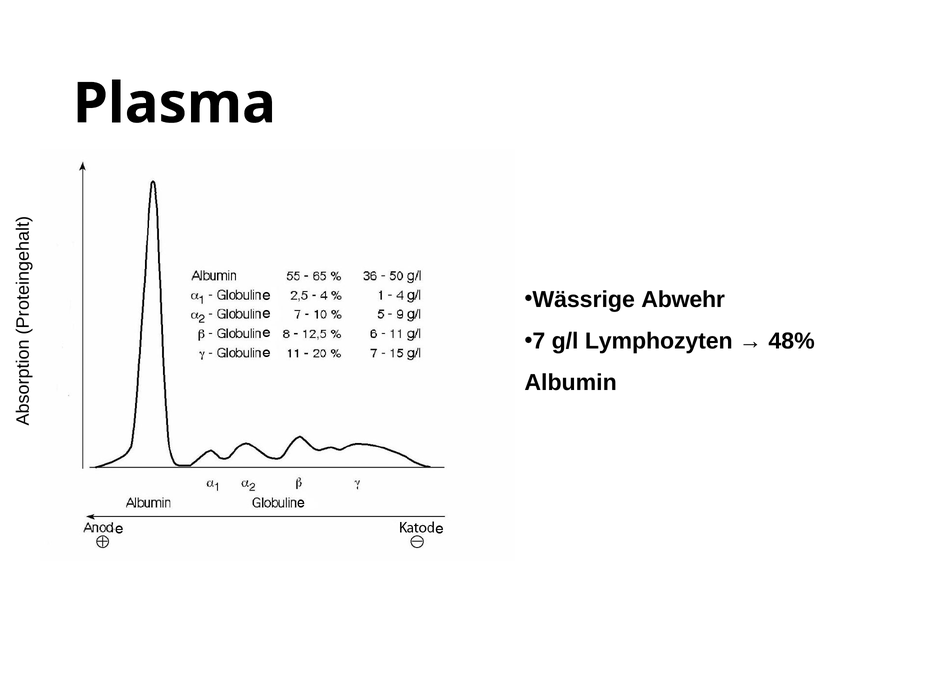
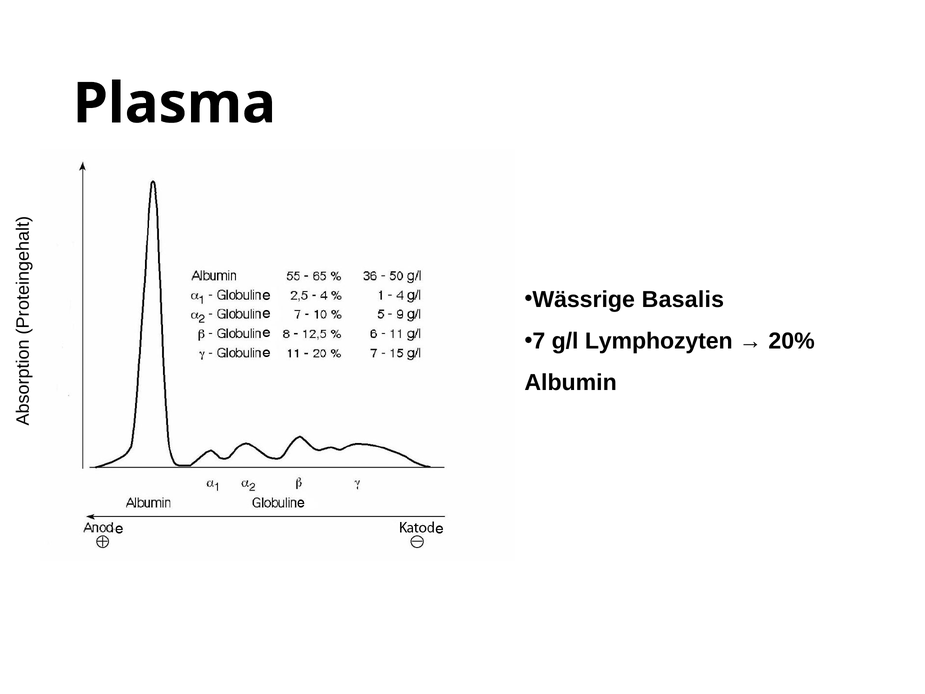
Abwehr: Abwehr -> Basalis (683, 299)
48%: 48% -> 20% (792, 341)
